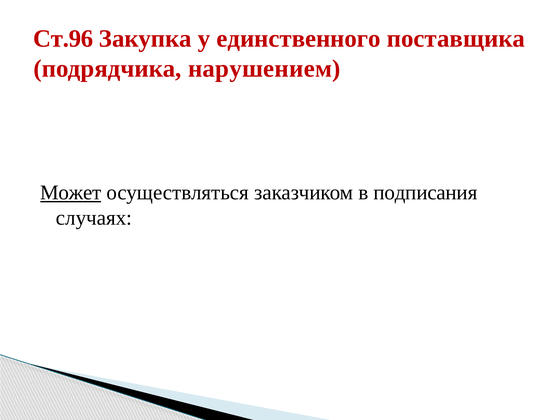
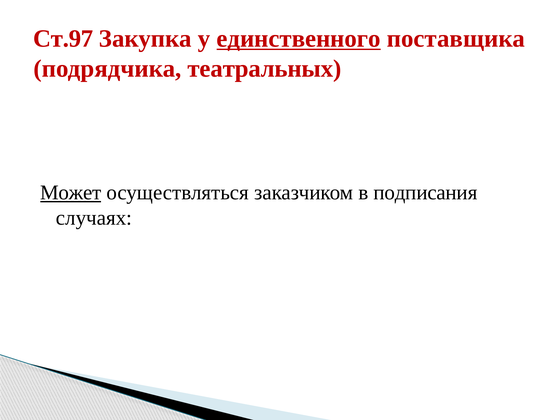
Ст.96: Ст.96 -> Ст.97 (63, 39)
единственного underline: none -> present (299, 39)
нарушением: нарушением -> театральных (264, 68)
